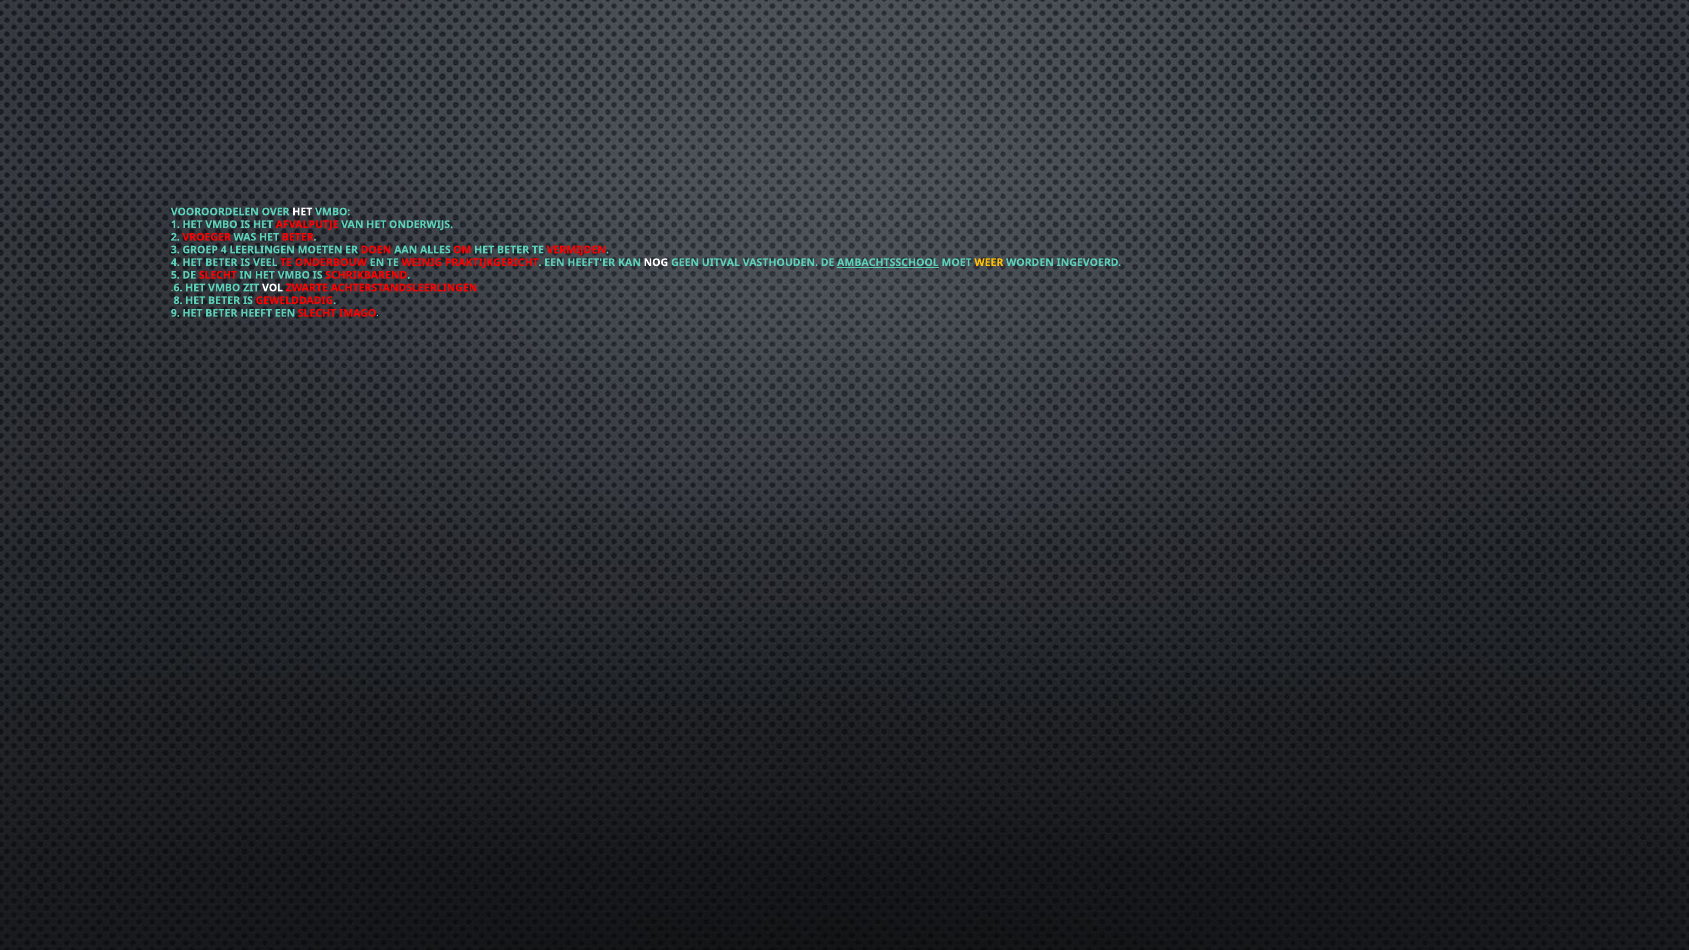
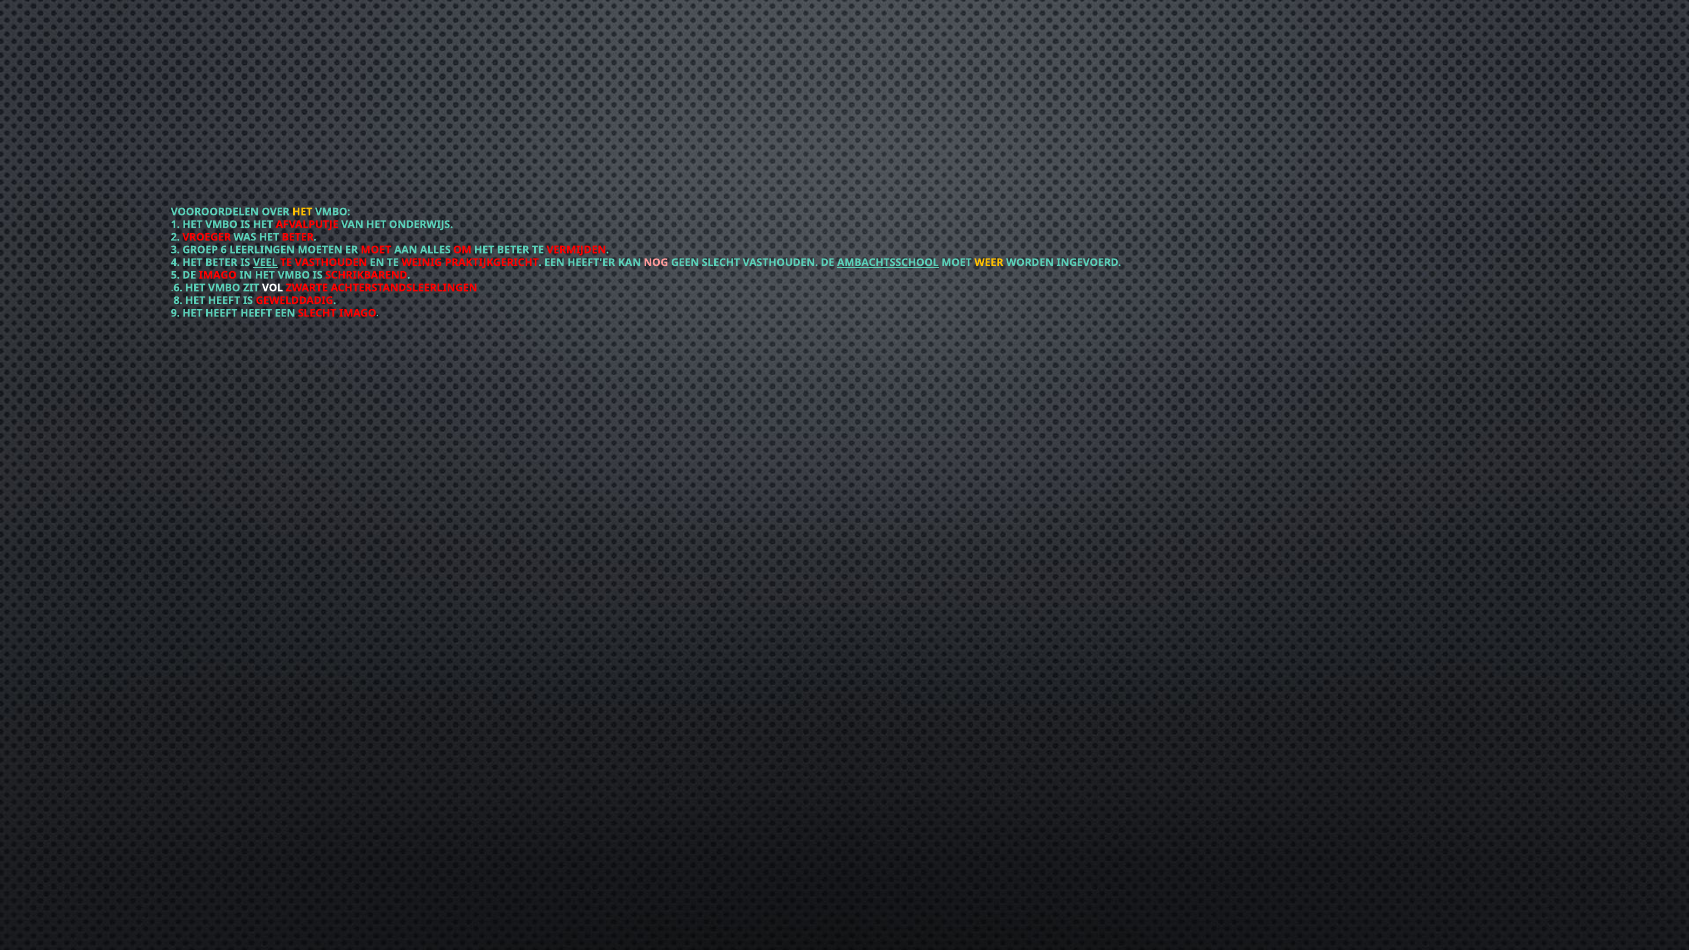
HET colour: white -> yellow (302, 212)
GROEP 4: 4 -> 6 (224, 250)
ER DOEN: DOEN -> MOET (376, 250)
VEEL underline: none -> present (265, 262)
TE ONDERBOUW: ONDERBOUW -> VASTHOUDEN (331, 262)
NOG colour: white -> pink (656, 262)
GEEN UITVAL: UITVAL -> SLECHT (721, 262)
DE SLECHT: SLECHT -> IMAGO (218, 275)
8 HET BETER: BETER -> HEEFT (224, 300)
9 HET BETER: BETER -> HEEFT (221, 313)
